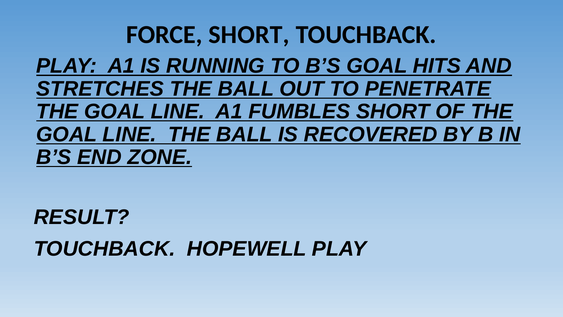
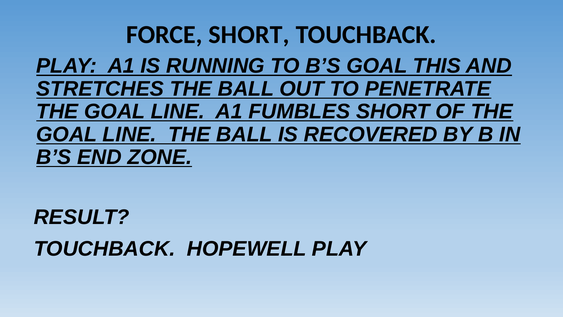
HITS: HITS -> THIS (437, 66)
